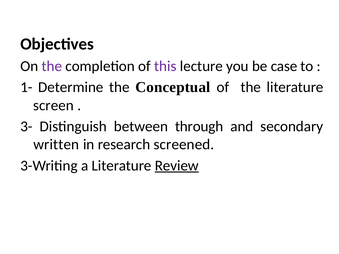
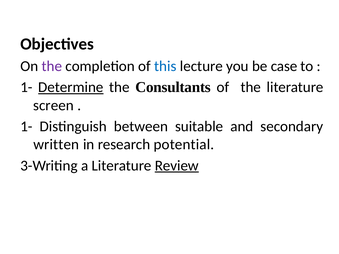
this colour: purple -> blue (165, 66)
Determine underline: none -> present (71, 87)
Conceptual: Conceptual -> Consultants (173, 87)
3-: 3- -> 1- (26, 127)
through: through -> suitable (199, 127)
screened: screened -> potential (184, 145)
